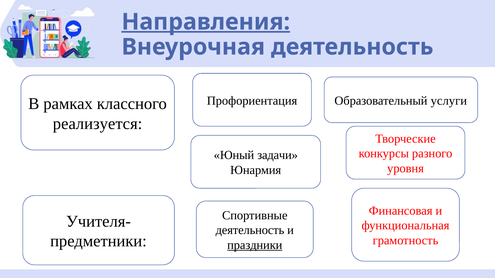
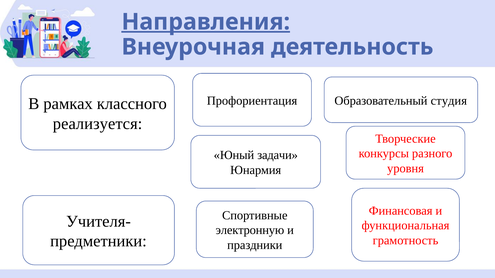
услуги: услуги -> студия (449, 101)
деятельность: деятельность -> электронную (250, 231)
праздники underline: present -> none (255, 245)
